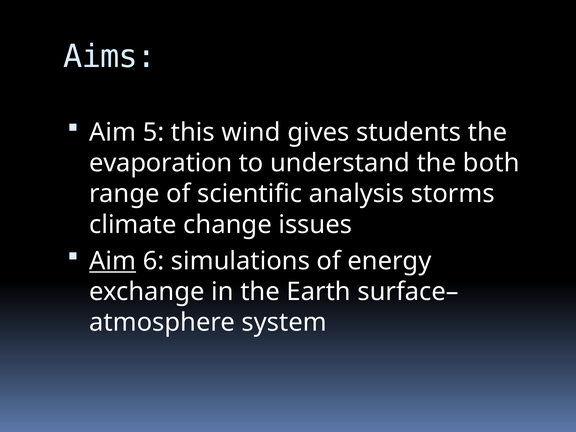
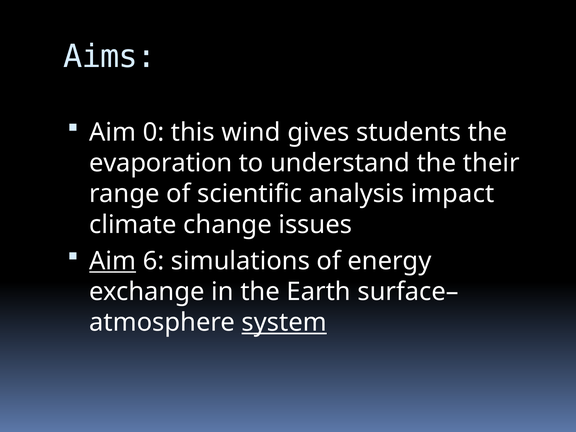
5: 5 -> 0 (153, 132)
both: both -> their (491, 163)
storms: storms -> impact (453, 194)
system underline: none -> present (284, 322)
